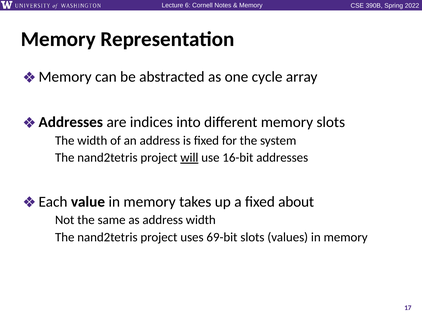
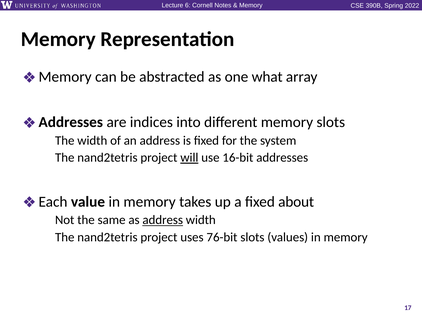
cycle: cycle -> what (267, 77)
address underline: none -> present (163, 220)
69-bit: 69-bit -> 76-bit (222, 238)
